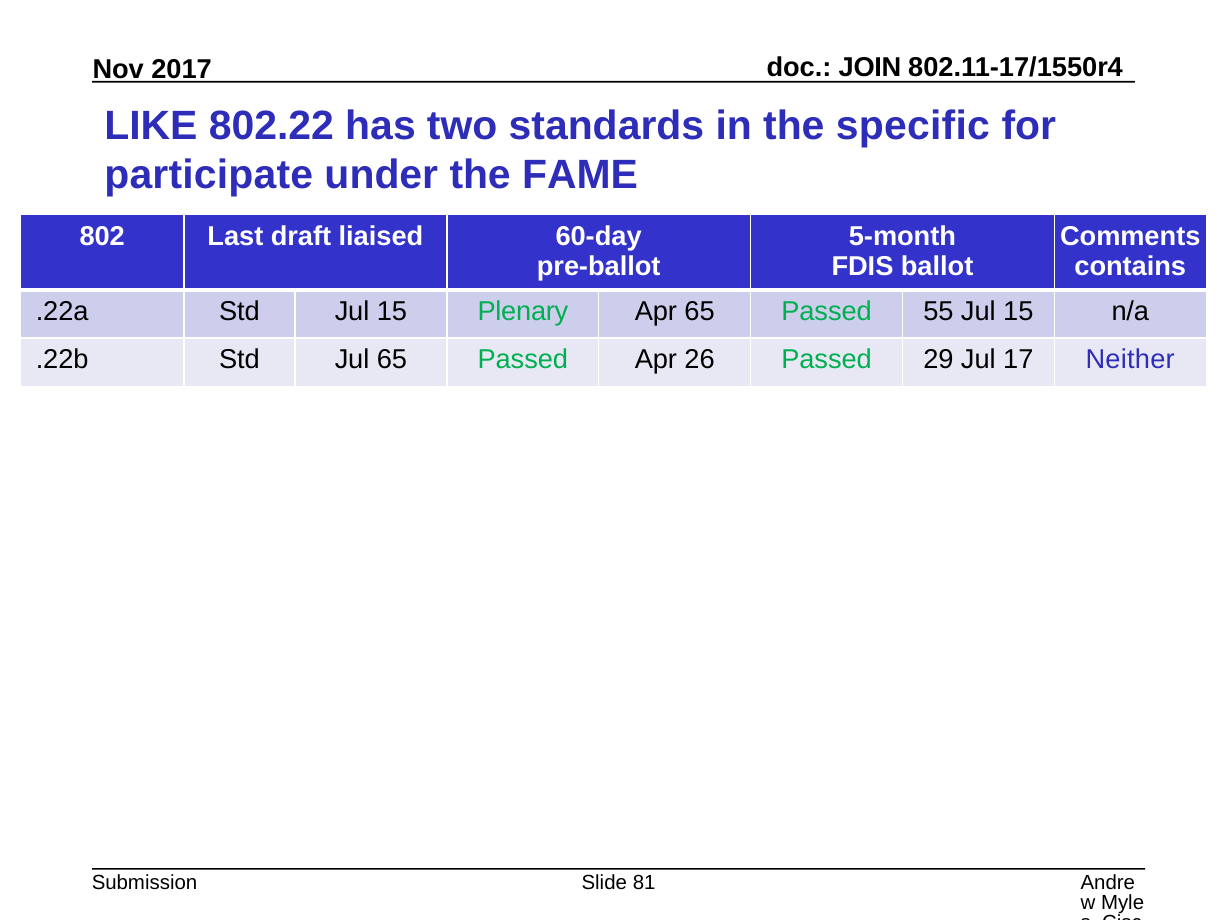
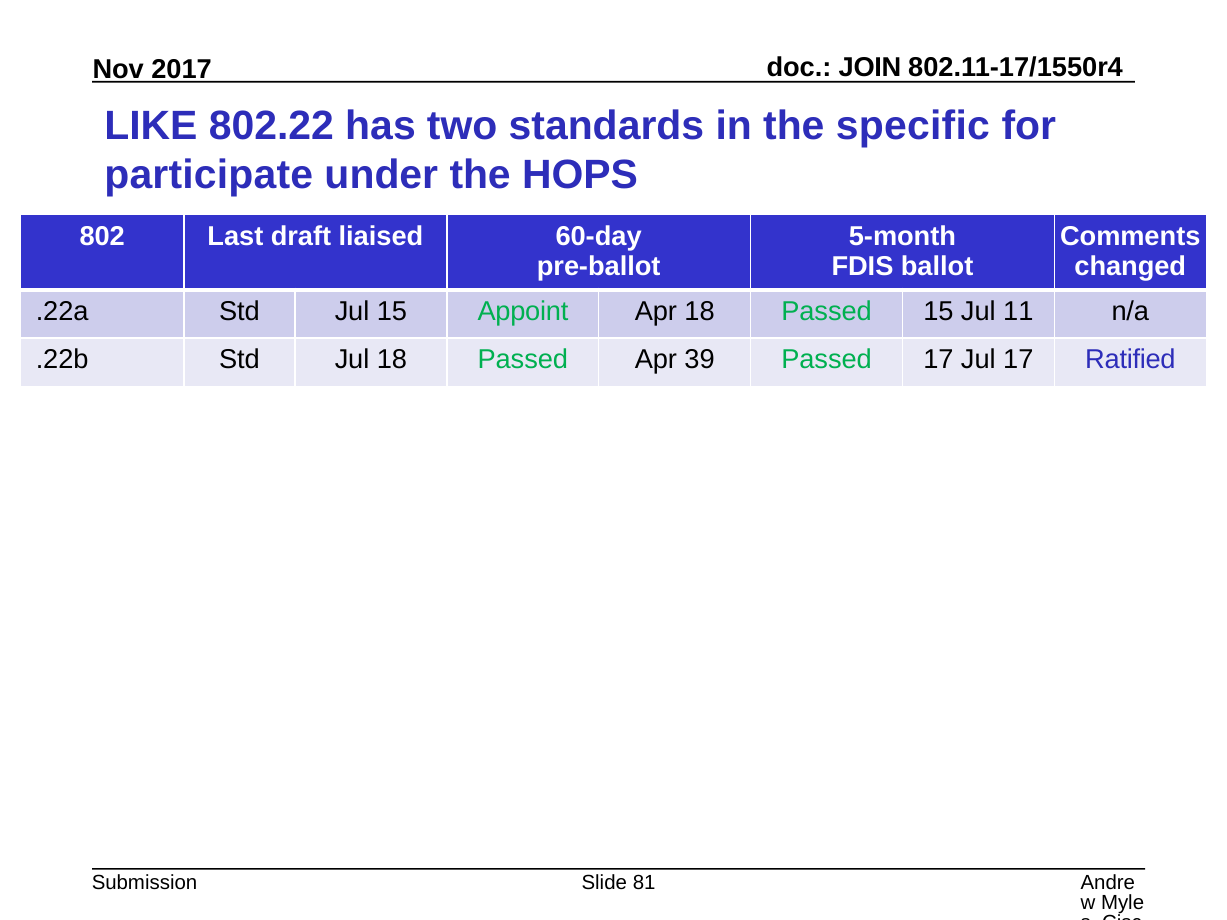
FAME: FAME -> HOPS (580, 175)
contains: contains -> changed (1130, 267)
Plenary: Plenary -> Appoint (523, 312)
Apr 65: 65 -> 18 (700, 312)
Passed 55: 55 -> 15 (938, 312)
15: 15 -> 11 (1018, 312)
Jul 65: 65 -> 18 (392, 360)
26: 26 -> 39 (700, 360)
Passed 29: 29 -> 17 (938, 360)
Neither: Neither -> Ratified (1130, 360)
